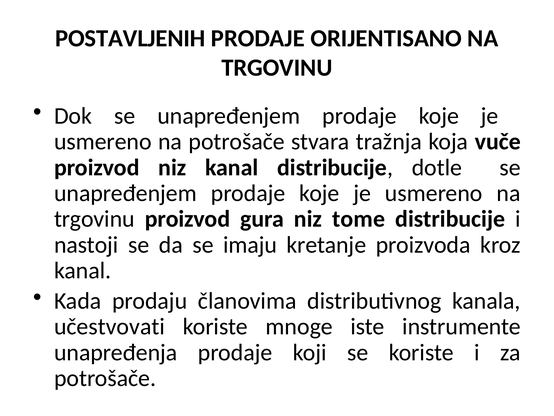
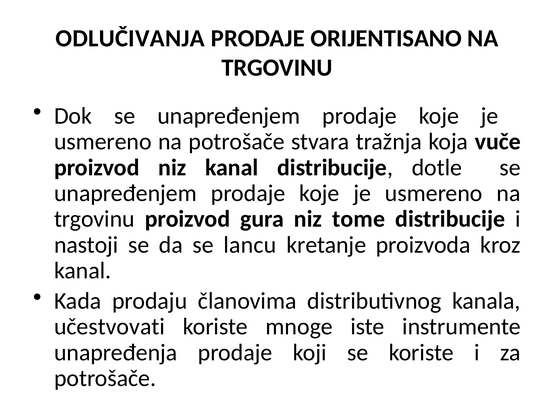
POSTAVLJENIH: POSTAVLJENIH -> ODLUČIVANJA (130, 38)
imaju: imaju -> lancu (250, 245)
